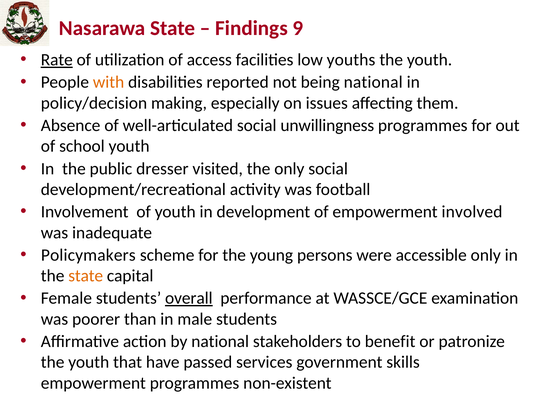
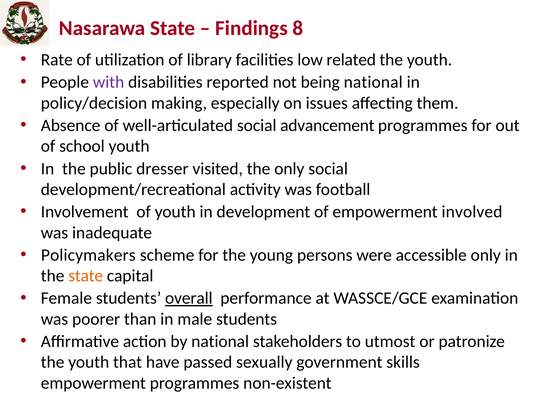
9: 9 -> 8 (298, 28)
Rate underline: present -> none (57, 60)
access: access -> library (209, 60)
youths: youths -> related (351, 60)
with colour: orange -> purple (109, 82)
unwillingness: unwillingness -> advancement (327, 125)
benefit: benefit -> utmost (390, 341)
services: services -> sexually (264, 362)
